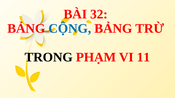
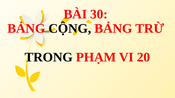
32: 32 -> 30 (99, 14)
CỘNG colour: blue -> black (70, 29)
11: 11 -> 20 (143, 57)
